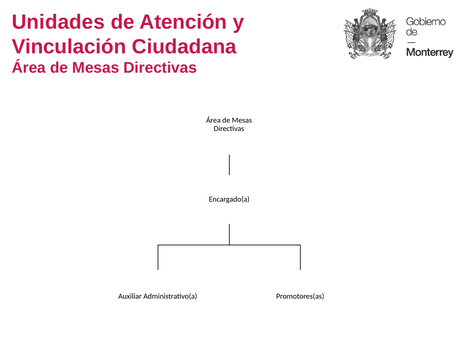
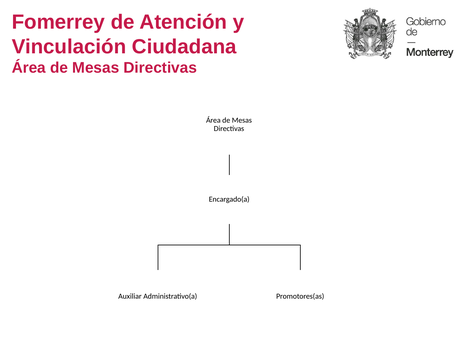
Unidades: Unidades -> Fomerrey (58, 22)
